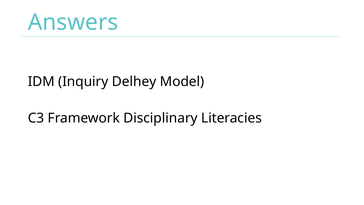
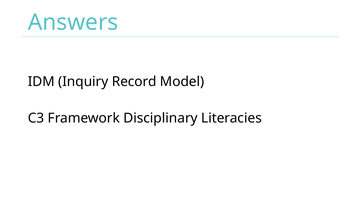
Delhey: Delhey -> Record (134, 81)
